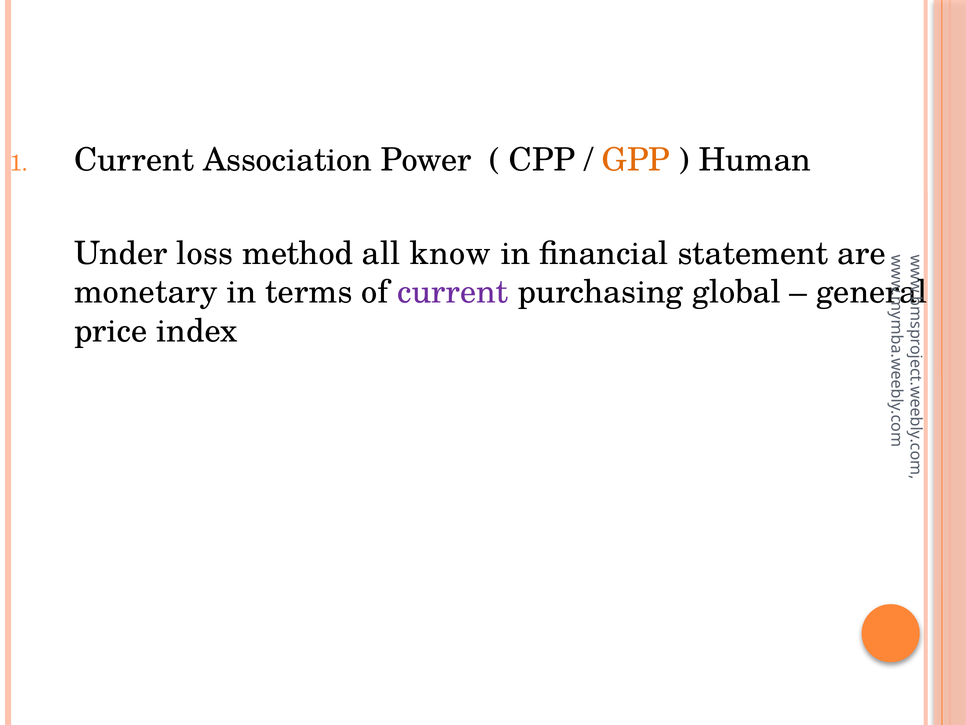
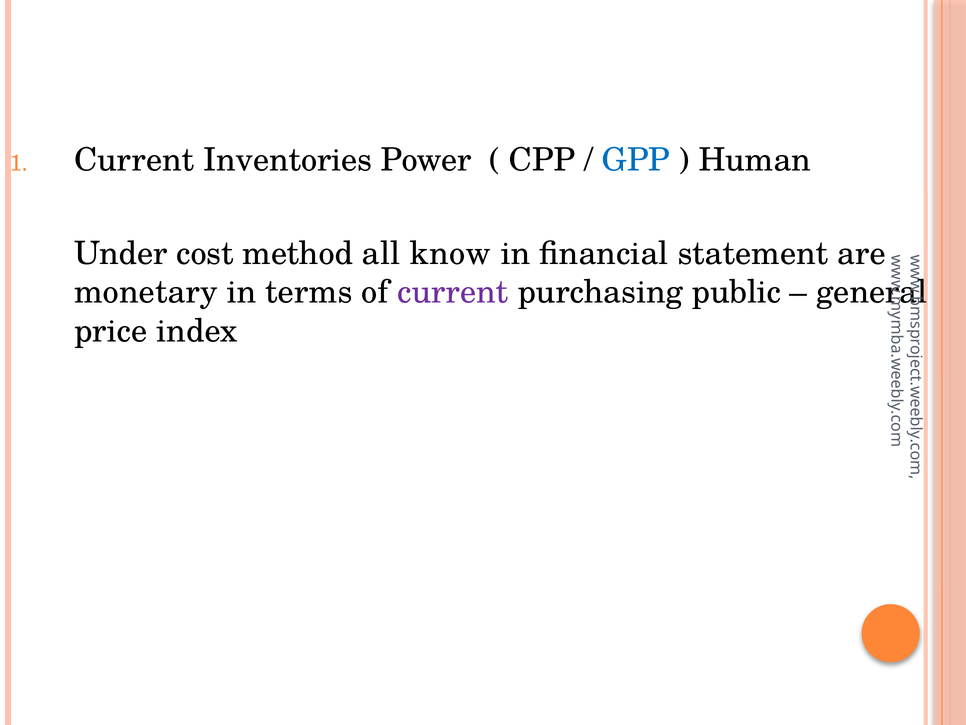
Association: Association -> Inventories (288, 160)
GPP colour: orange -> blue (636, 160)
loss: loss -> cost (205, 253)
global: global -> public (737, 292)
